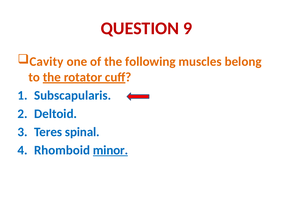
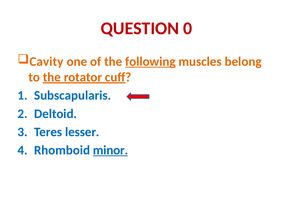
9: 9 -> 0 (188, 28)
following underline: none -> present (150, 61)
spinal: spinal -> lesser (82, 132)
